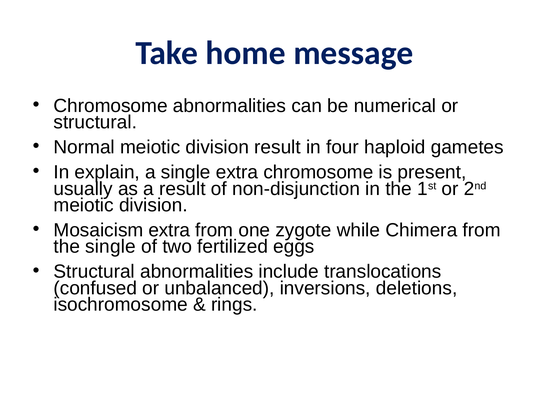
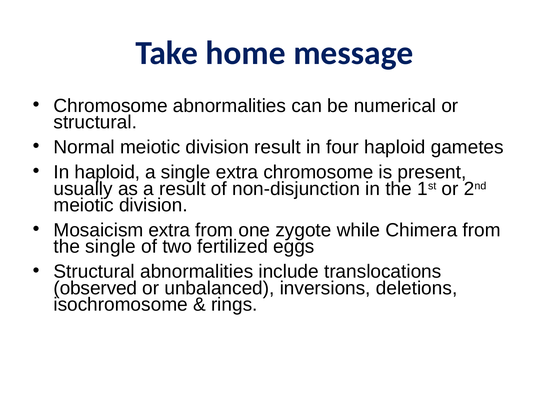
In explain: explain -> haploid (107, 172)
confused: confused -> observed (95, 288)
